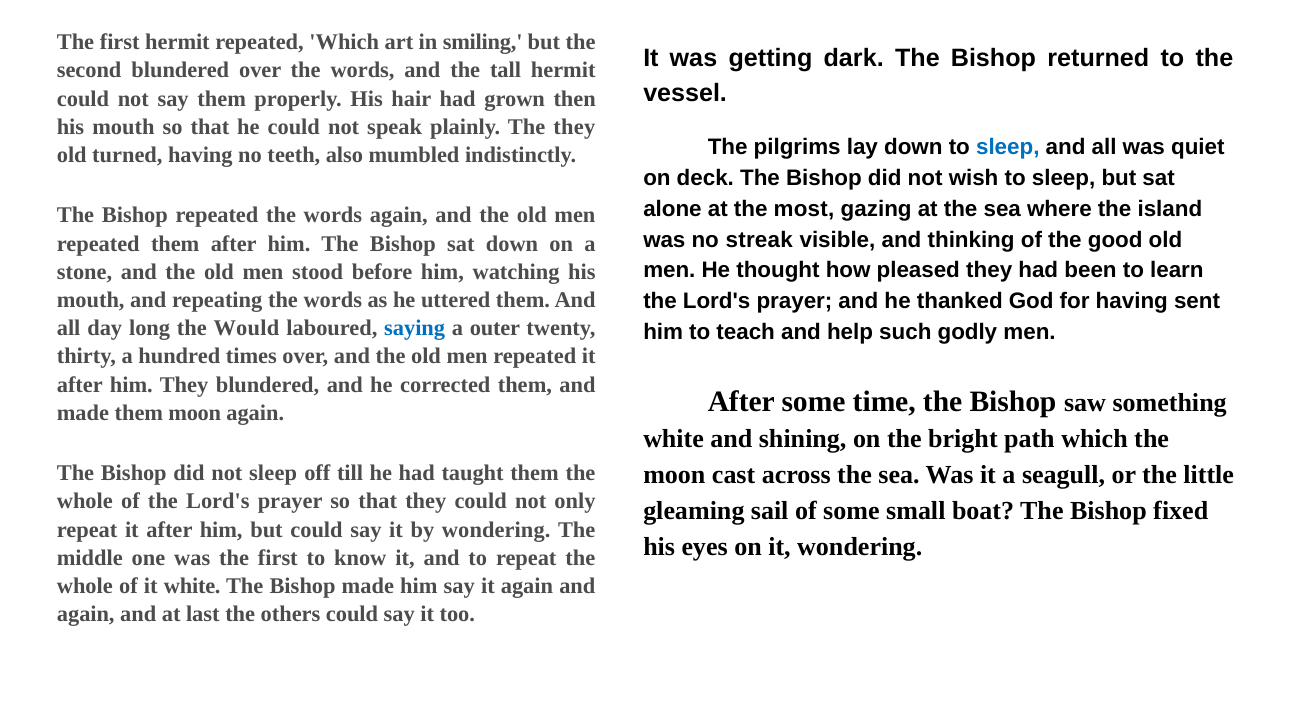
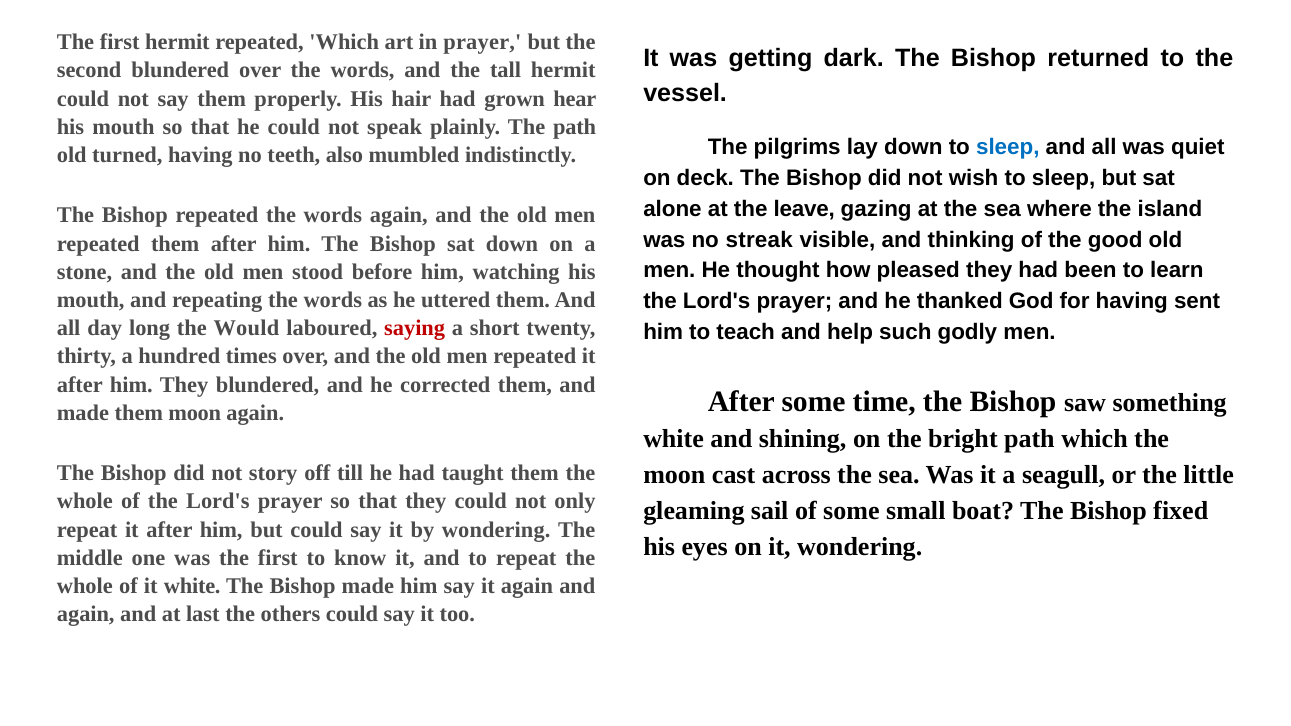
in smiling: smiling -> prayer (482, 42)
then: then -> hear (575, 99)
The they: they -> path (575, 127)
most: most -> leave (804, 209)
saying colour: blue -> red (415, 328)
outer: outer -> short (495, 328)
not sleep: sleep -> story (273, 474)
